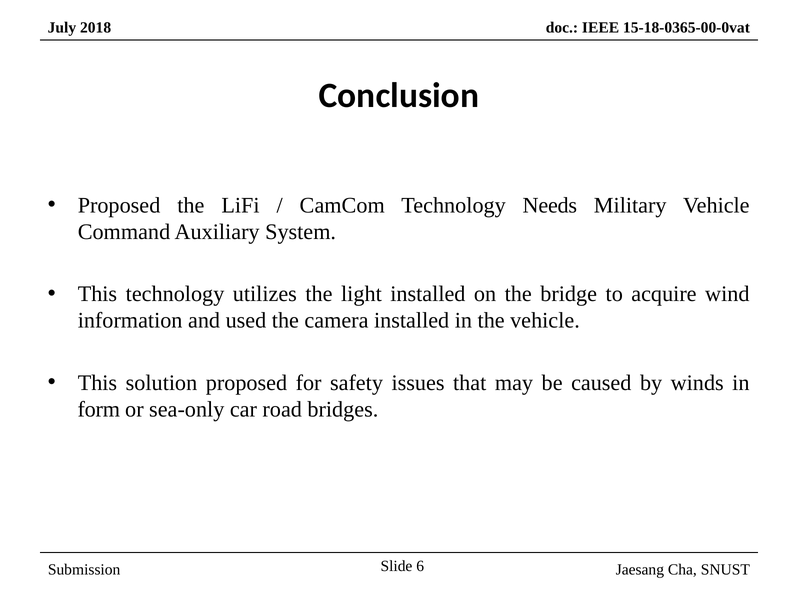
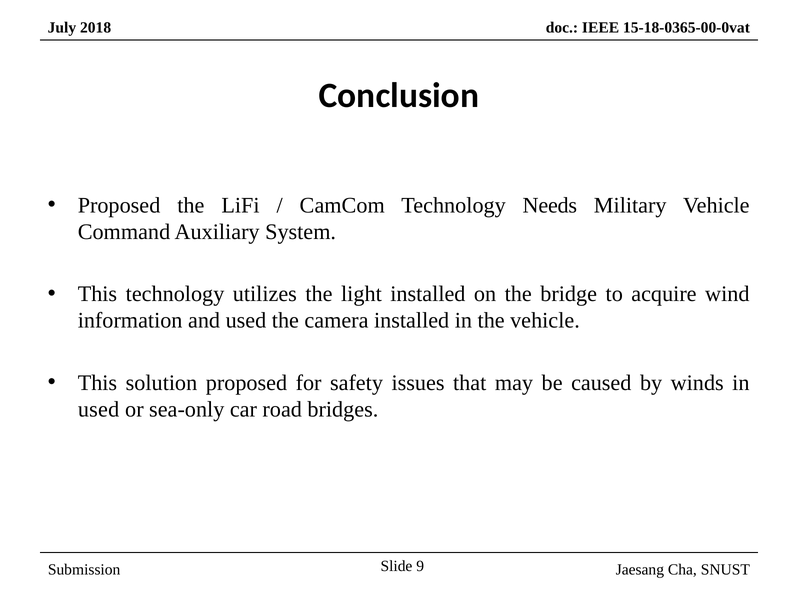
form: form -> used (99, 409)
6: 6 -> 9 (420, 565)
